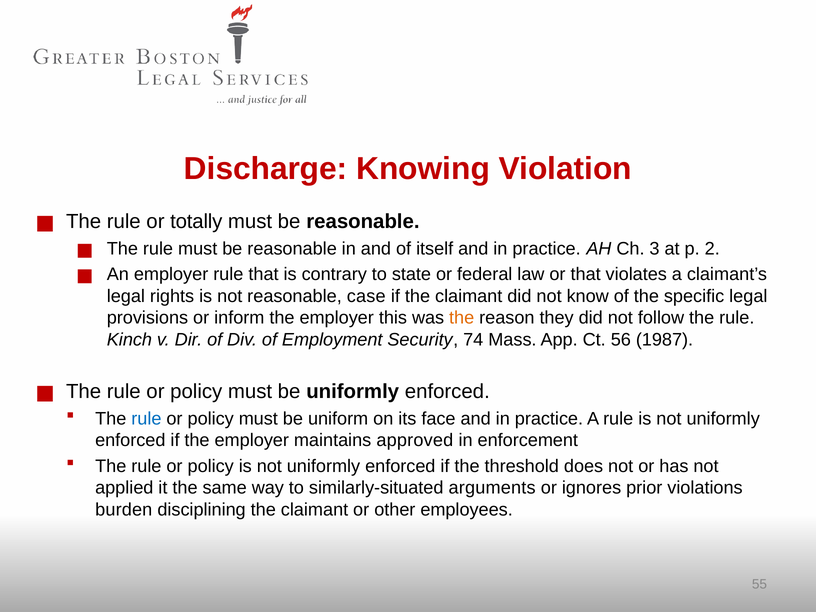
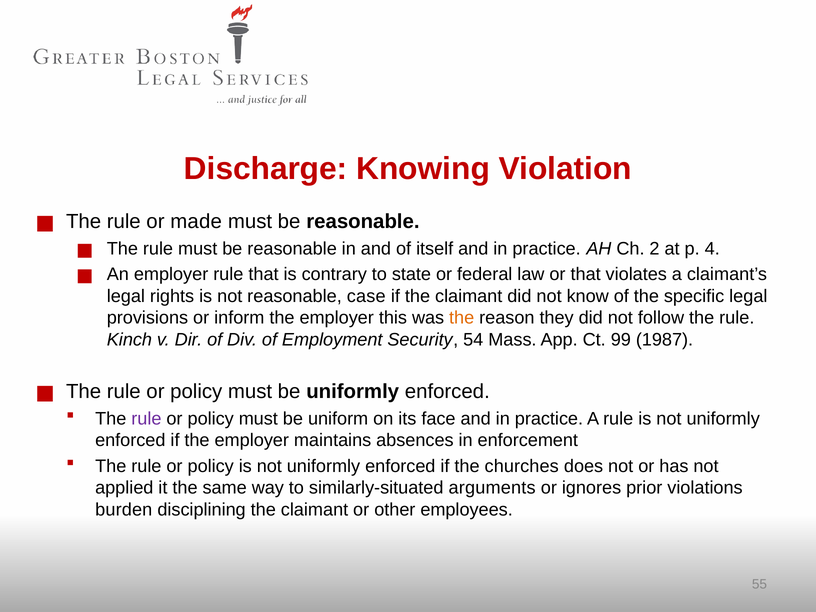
totally: totally -> made (196, 222)
3: 3 -> 2 (654, 249)
2: 2 -> 4 (712, 249)
74: 74 -> 54 (473, 340)
56: 56 -> 99 (621, 340)
rule colour: blue -> purple (146, 419)
approved: approved -> absences (415, 440)
threshold: threshold -> churches (522, 466)
